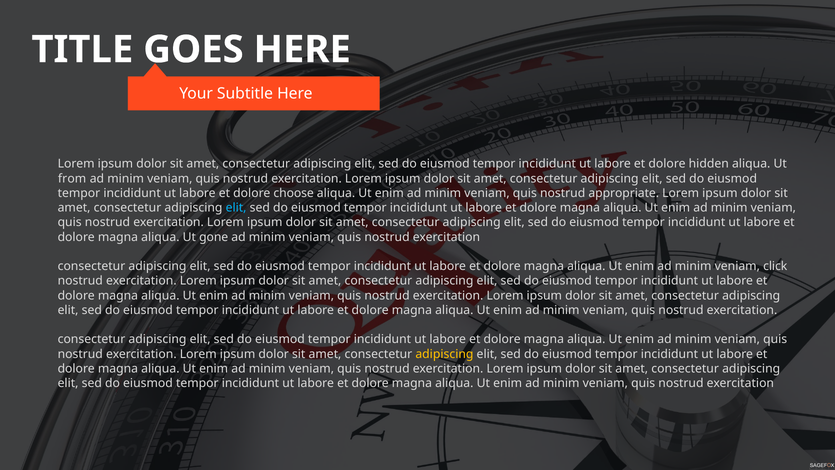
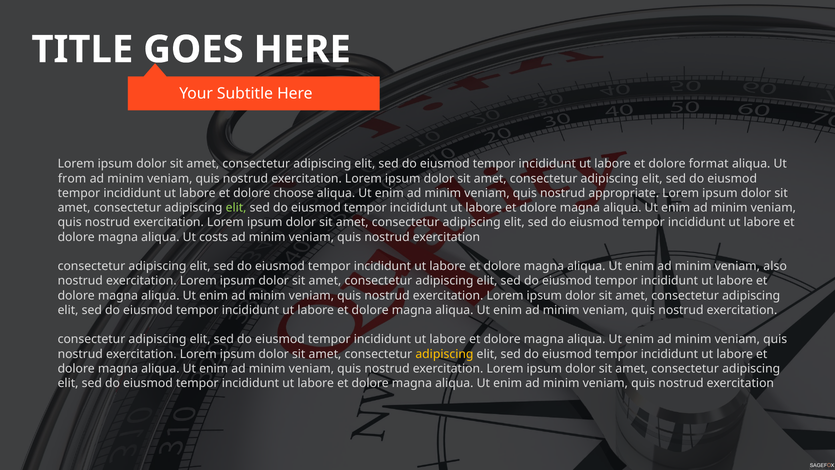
hidden: hidden -> format (709, 164)
elit colour: light blue -> light green (236, 208)
gone: gone -> costs (214, 237)
click: click -> also (775, 266)
